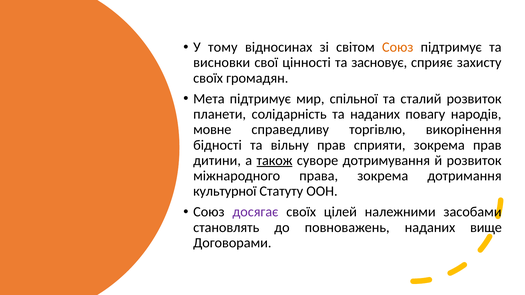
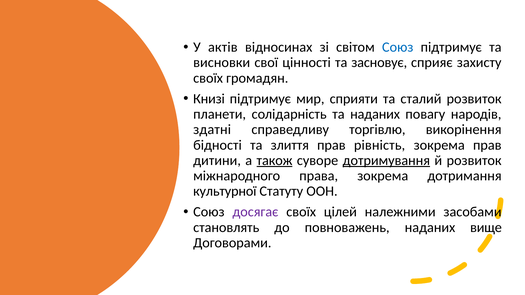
тому: тому -> актів (223, 47)
Союз colour: orange -> blue (398, 47)
Мета: Мета -> Книзі (209, 99)
спільної: спільної -> сприяти (354, 99)
мовне: мовне -> здатні (212, 130)
вільну: вільну -> злиття (290, 145)
сприяти: сприяти -> рівність (380, 145)
дотримування underline: none -> present (386, 161)
